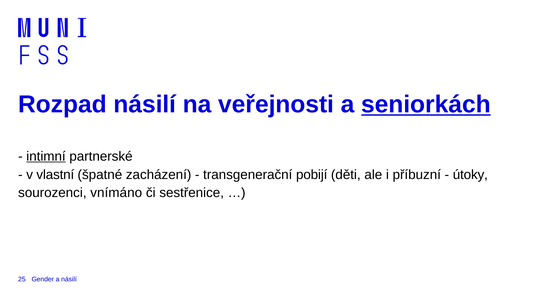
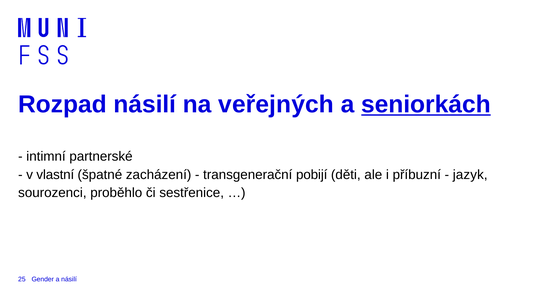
veřejnosti: veřejnosti -> veřejných (276, 104)
intimní underline: present -> none (46, 156)
útoky: útoky -> jazyk (470, 175)
vnímáno: vnímáno -> proběhlo (116, 193)
